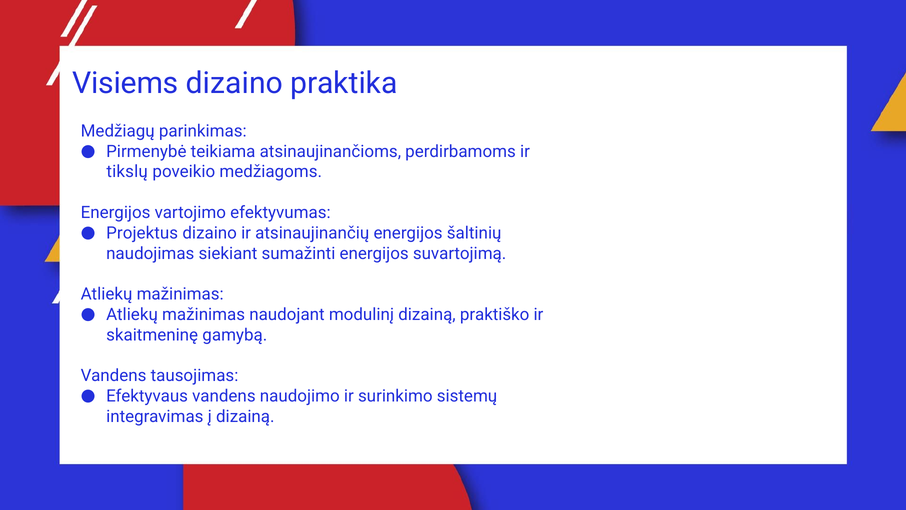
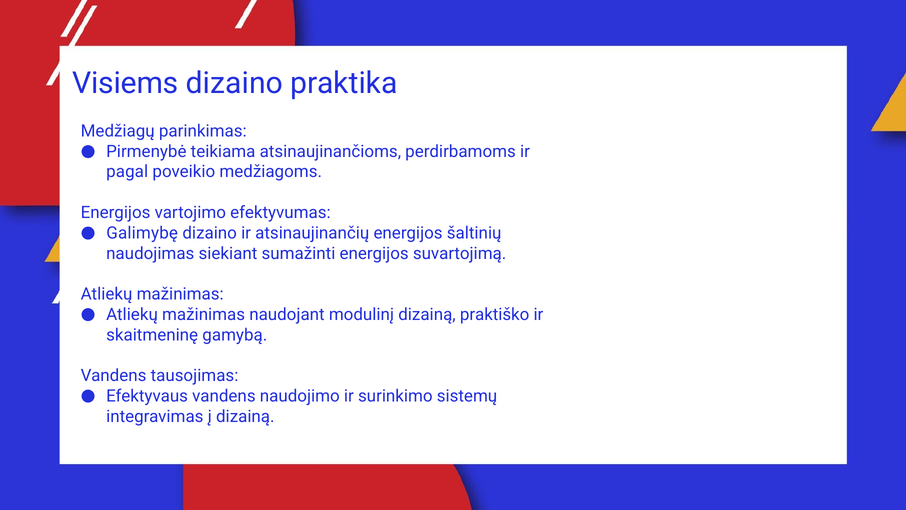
tikslų: tikslų -> pagal (127, 172)
Projektus: Projektus -> Galimybę (142, 233)
